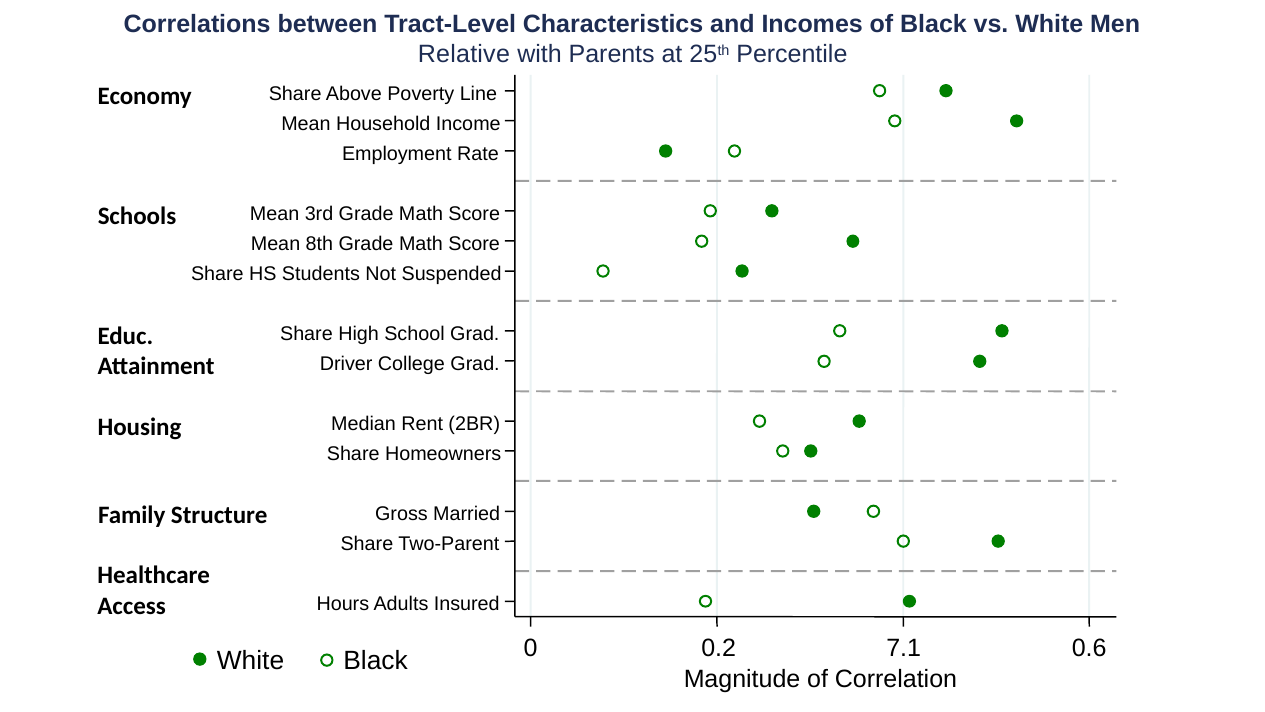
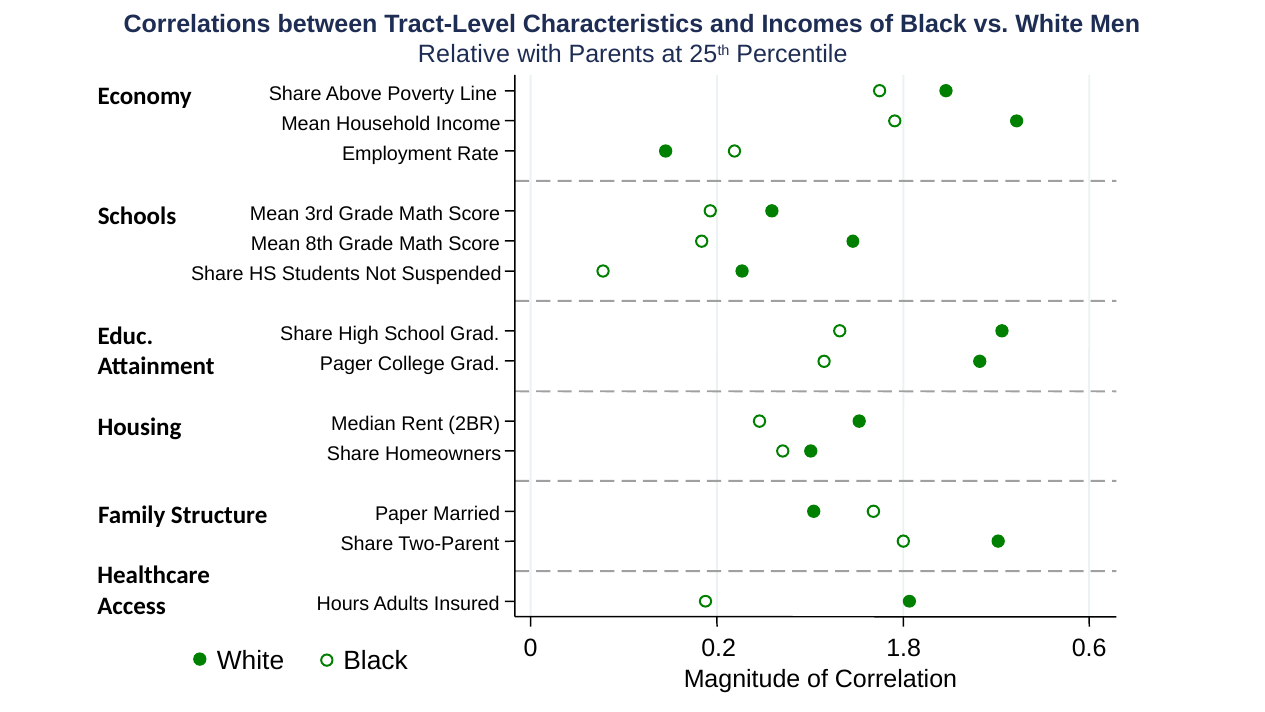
Driver: Driver -> Pager (346, 364)
Gross: Gross -> Paper (401, 514)
7.1: 7.1 -> 1.8 (904, 648)
